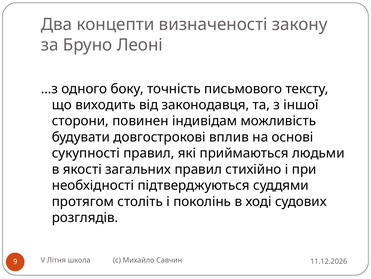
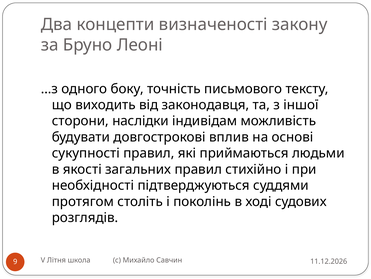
повинен: повинен -> наслідки (141, 121)
